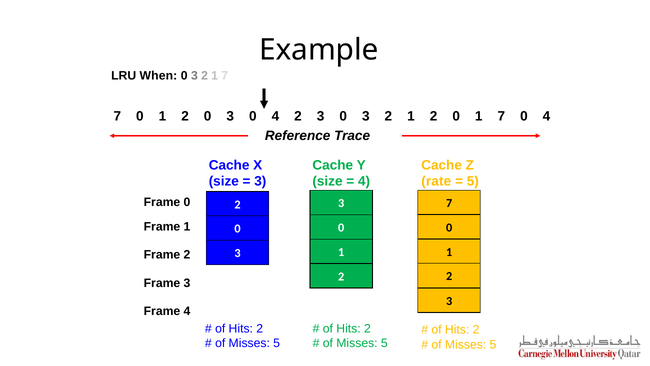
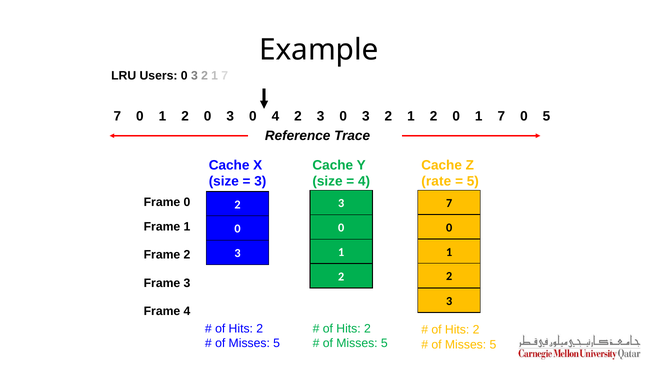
When: When -> Users (159, 76)
7 0 4: 4 -> 5 (546, 116)
